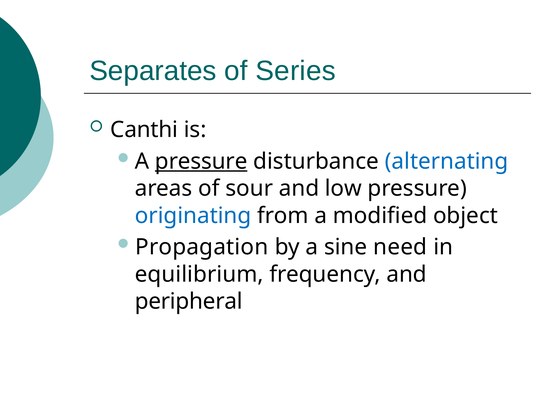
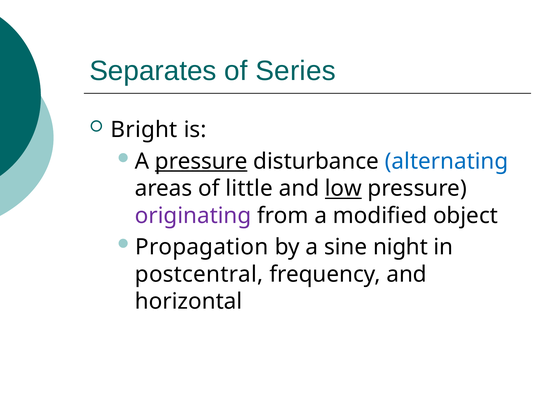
Canthi: Canthi -> Bright (144, 130)
sour: sour -> little (249, 188)
low underline: none -> present (343, 188)
originating colour: blue -> purple (193, 215)
need: need -> night (400, 247)
equilibrium: equilibrium -> postcentral (199, 274)
peripheral: peripheral -> horizontal (189, 301)
